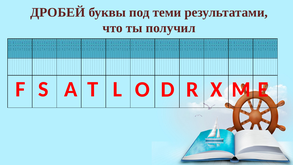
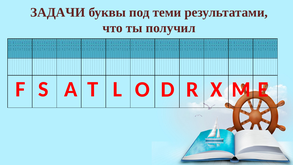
ДРОБЕЙ: ДРОБЕЙ -> ЗАДАЧИ (58, 12)
